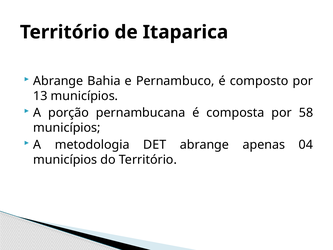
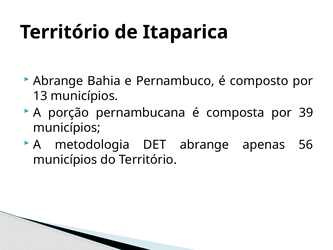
58: 58 -> 39 (306, 113)
04: 04 -> 56 (306, 144)
